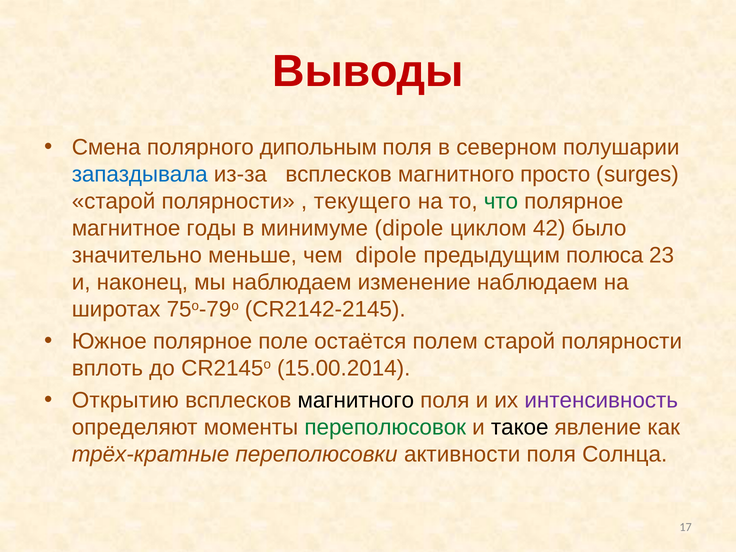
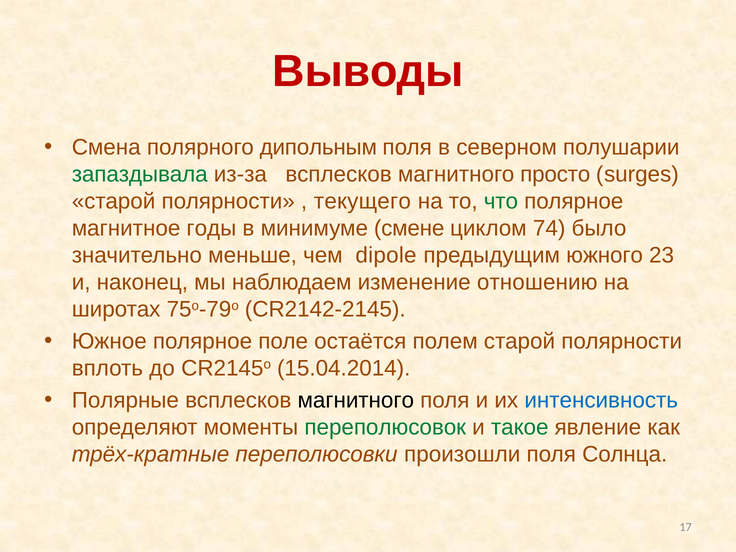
запаздывала colour: blue -> green (140, 175)
минимуме dipole: dipole -> смене (409, 228)
42: 42 -> 74 (549, 228)
полюса: полюса -> южного (605, 255)
изменение наблюдаем: наблюдаем -> отношению (537, 282)
15.00.2014: 15.00.2014 -> 15.04.2014 (344, 368)
Открытию: Открытию -> Полярные (125, 400)
интенсивность colour: purple -> blue (601, 400)
такое colour: black -> green (520, 427)
активности: активности -> произошли (462, 454)
